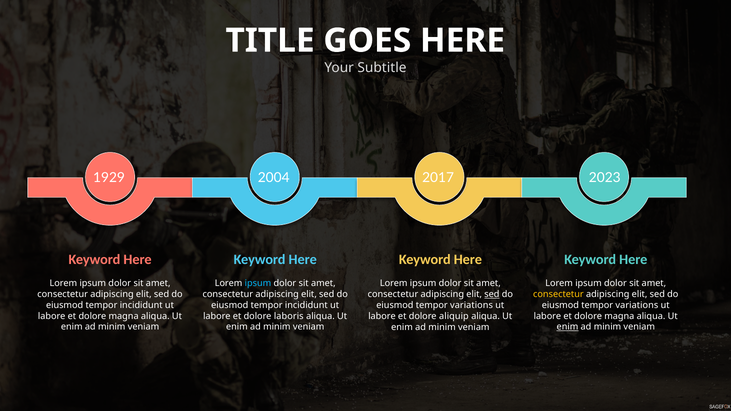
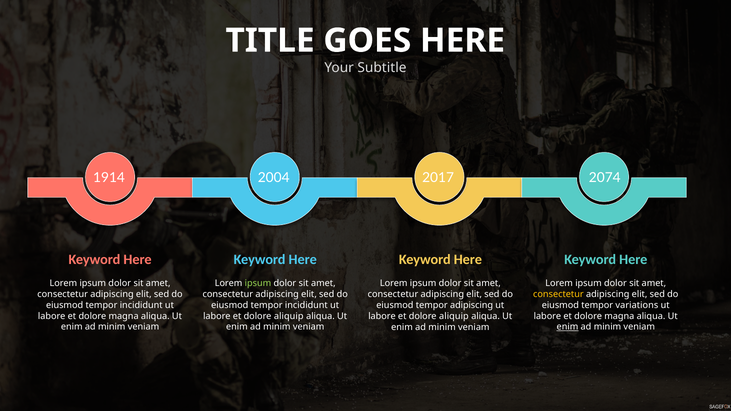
1929: 1929 -> 1914 (109, 178)
2023: 2023 -> 2074 (605, 178)
ipsum colour: light blue -> light green (258, 283)
sed underline: present -> none (492, 294)
variations: variations -> adipiscing (472, 305)
laboris: laboris -> aliquip (289, 316)
